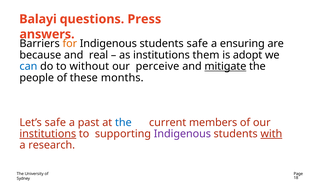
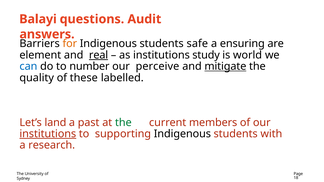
Press: Press -> Audit (144, 19)
because: because -> element (40, 55)
real underline: none -> present (99, 55)
them: them -> study (206, 55)
adopt: adopt -> world (247, 55)
without: without -> number (89, 67)
people: people -> quality (37, 78)
months: months -> labelled (122, 78)
Let’s safe: safe -> land (55, 123)
the colour: blue -> green (123, 123)
Indigenous colour: purple -> black (182, 134)
with underline: present -> none (271, 134)
